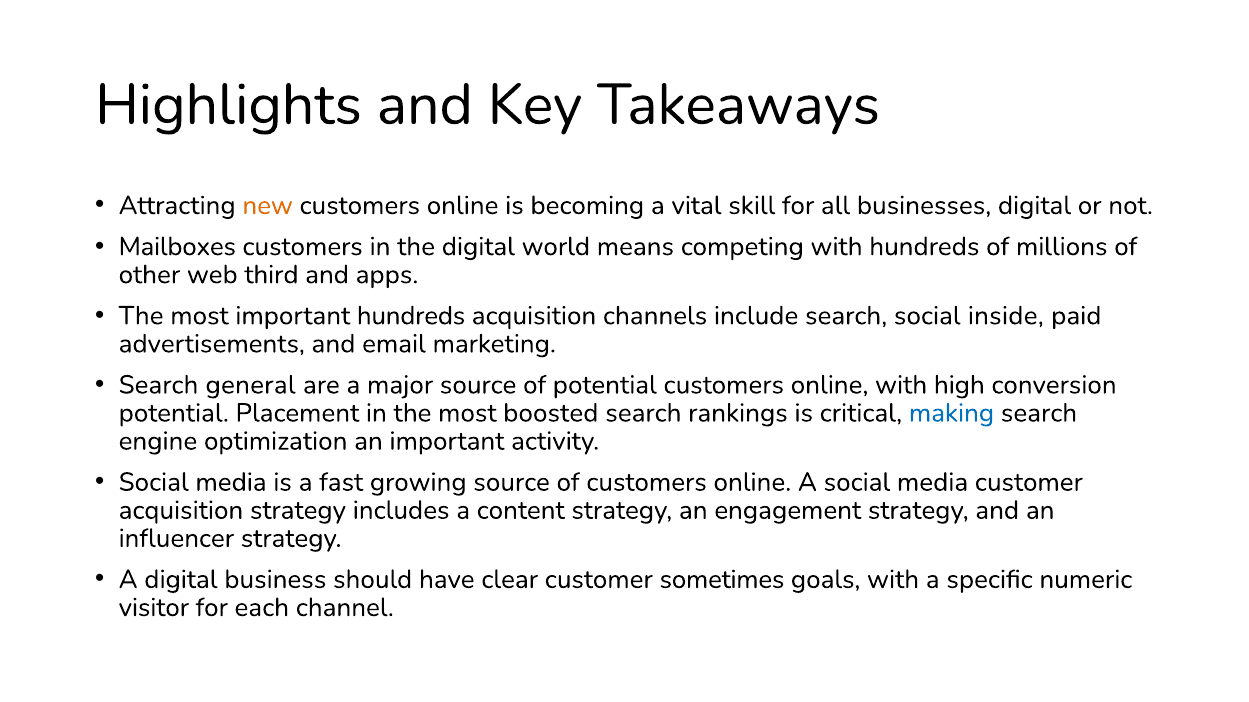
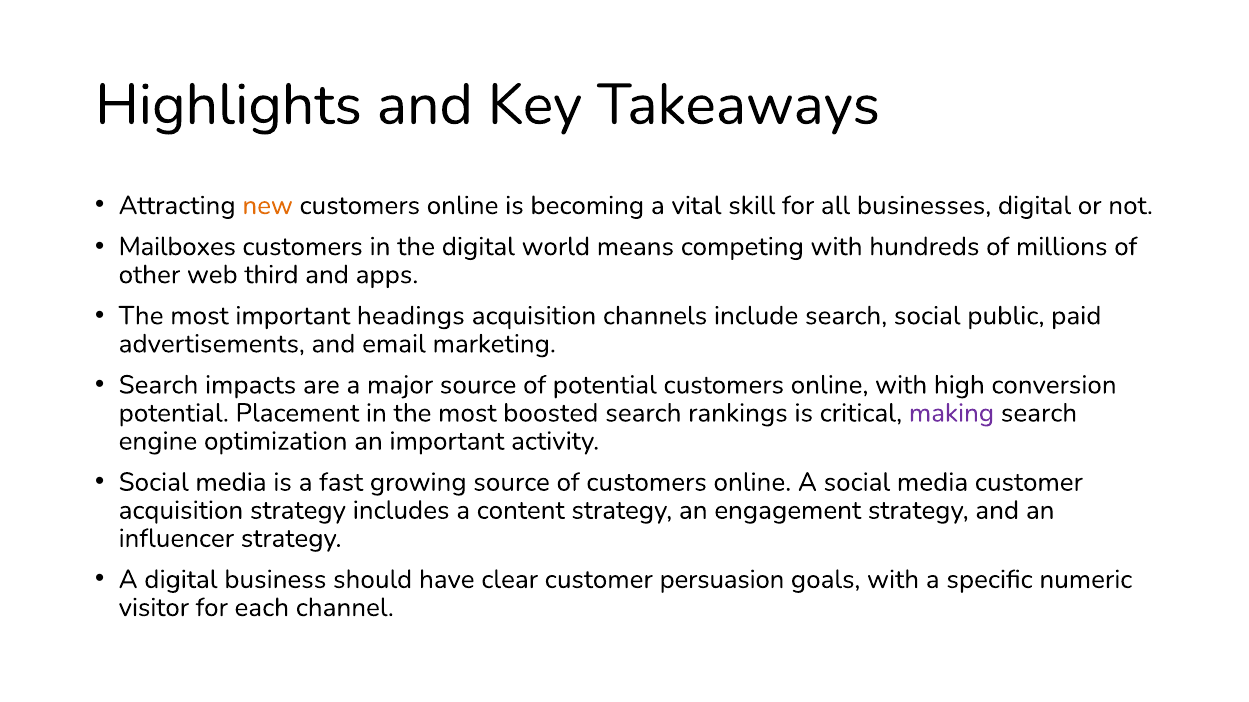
important hundreds: hundreds -> headings (411, 316)
inside: inside -> public (1006, 316)
general: general -> impacts (251, 385)
making colour: blue -> purple (952, 413)
sometimes: sometimes -> persuasion (722, 580)
